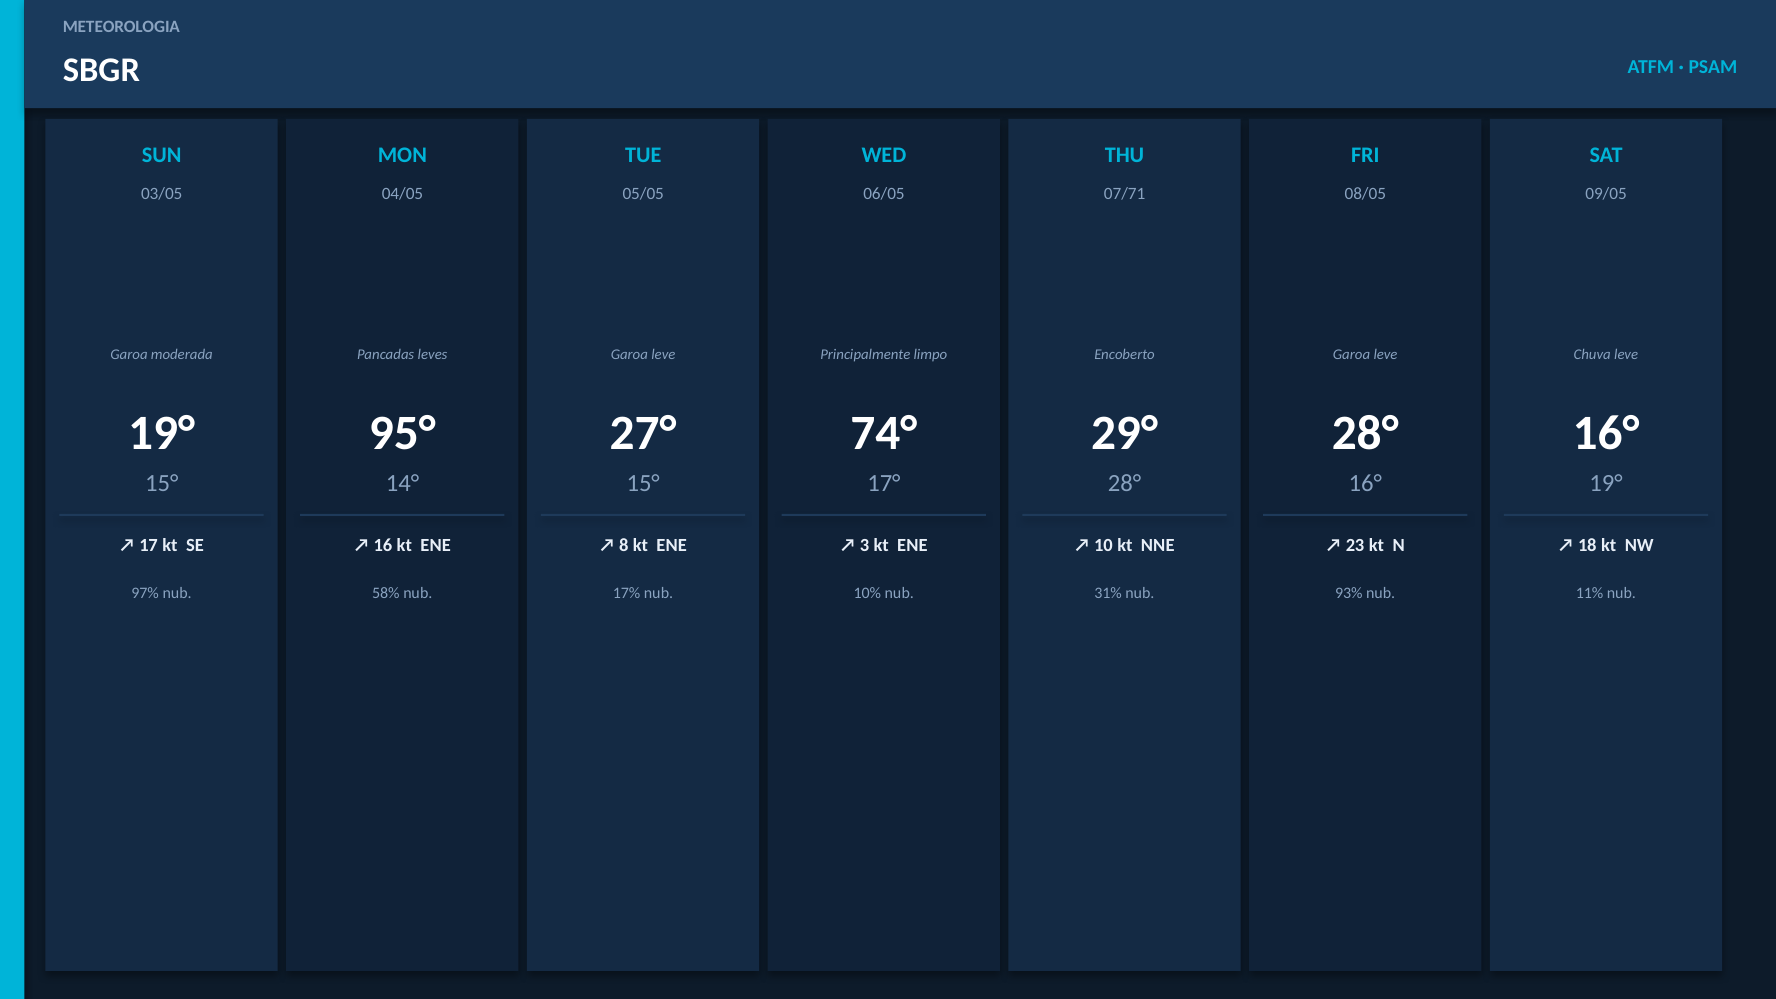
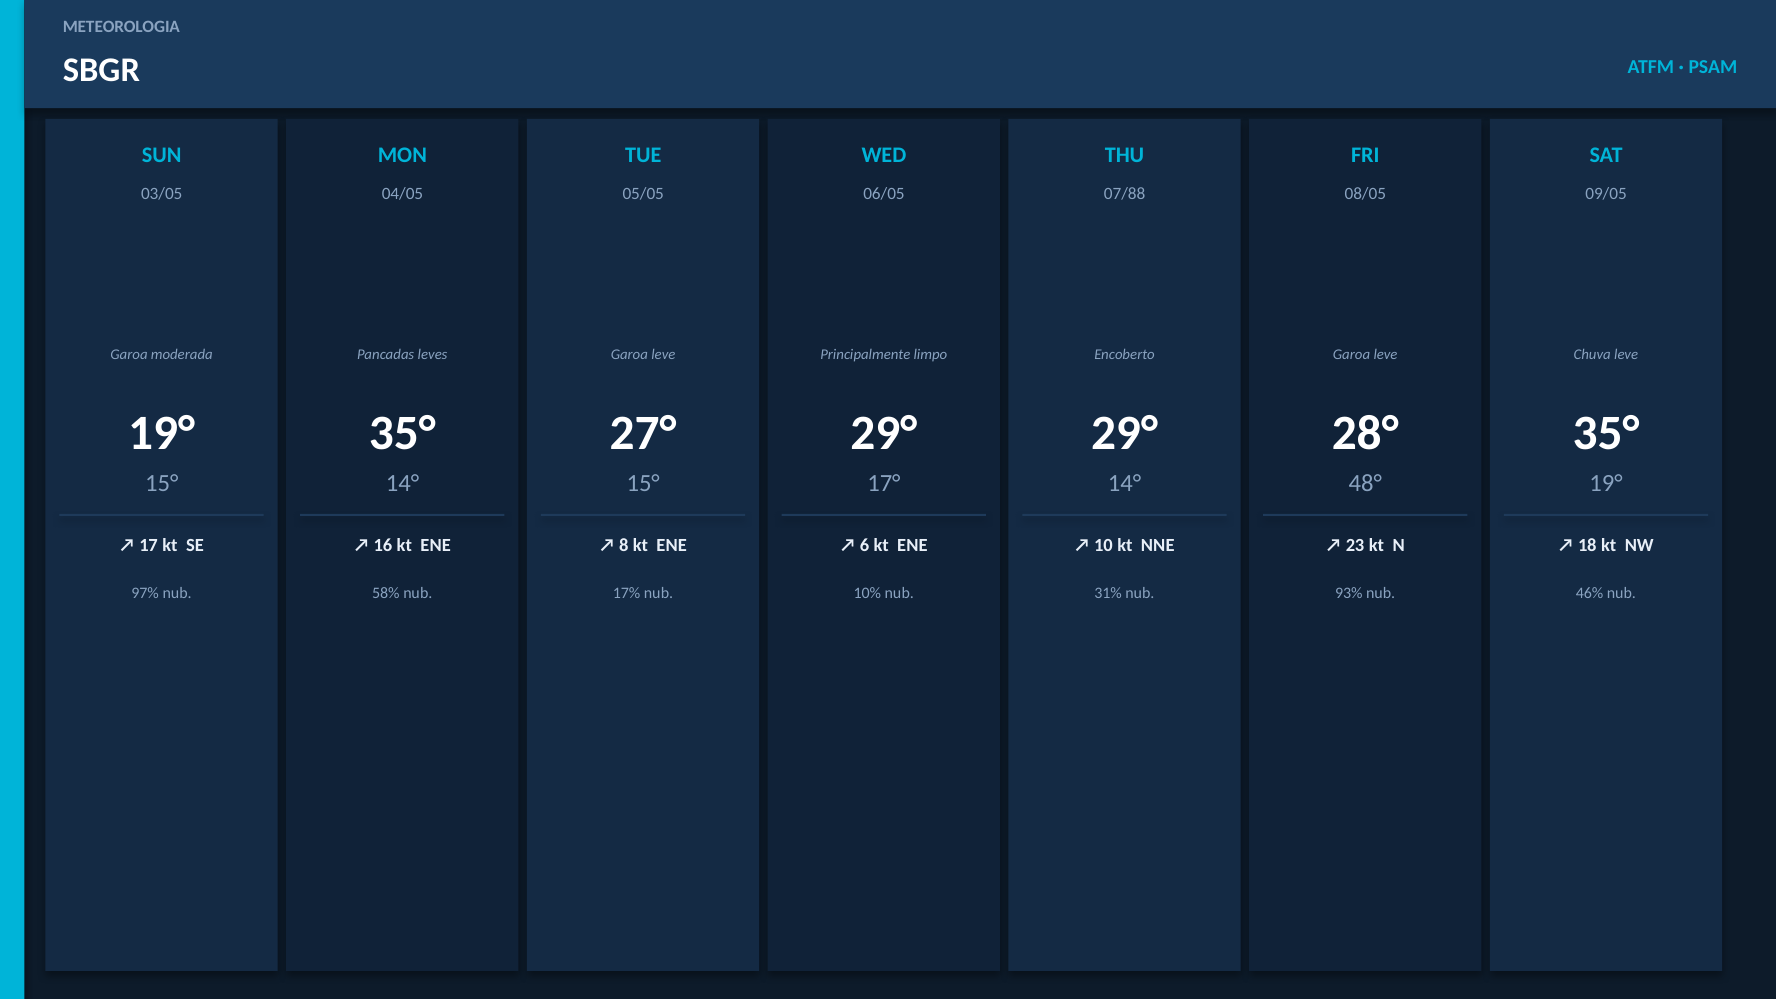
07/71: 07/71 -> 07/88 (1125, 194)
95°: 95° -> 35° (402, 433)
74°: 74° -> 29° (884, 433)
16°: 16° -> 35° (1606, 433)
28°: 28° -> 14° (1125, 483)
16°: 16° -> 48° (1365, 483)
3: 3 -> 6 (865, 545)
11%: 11% -> 46% (1590, 593)
